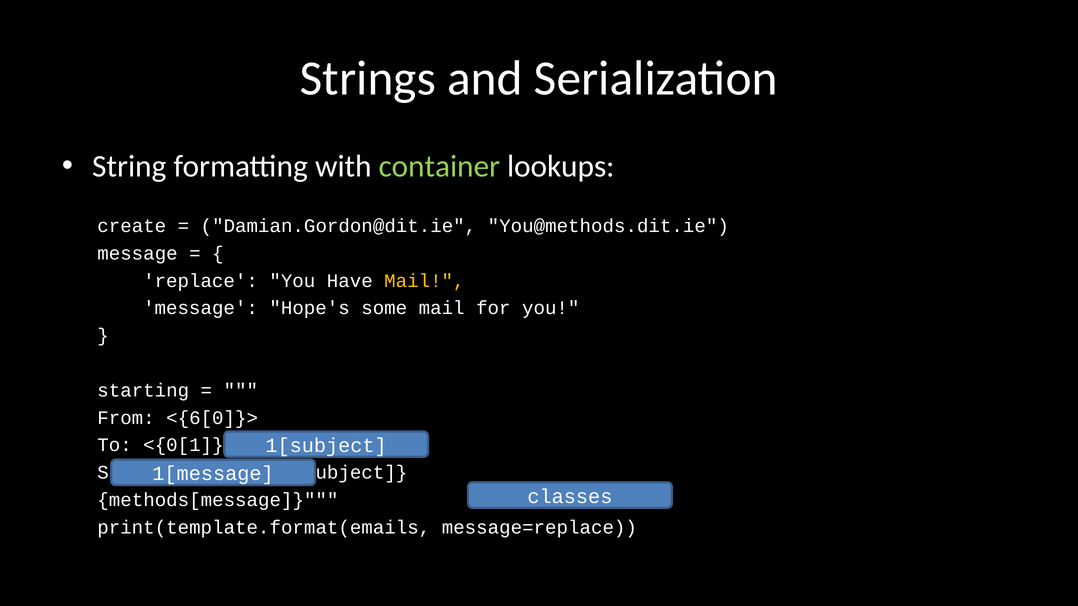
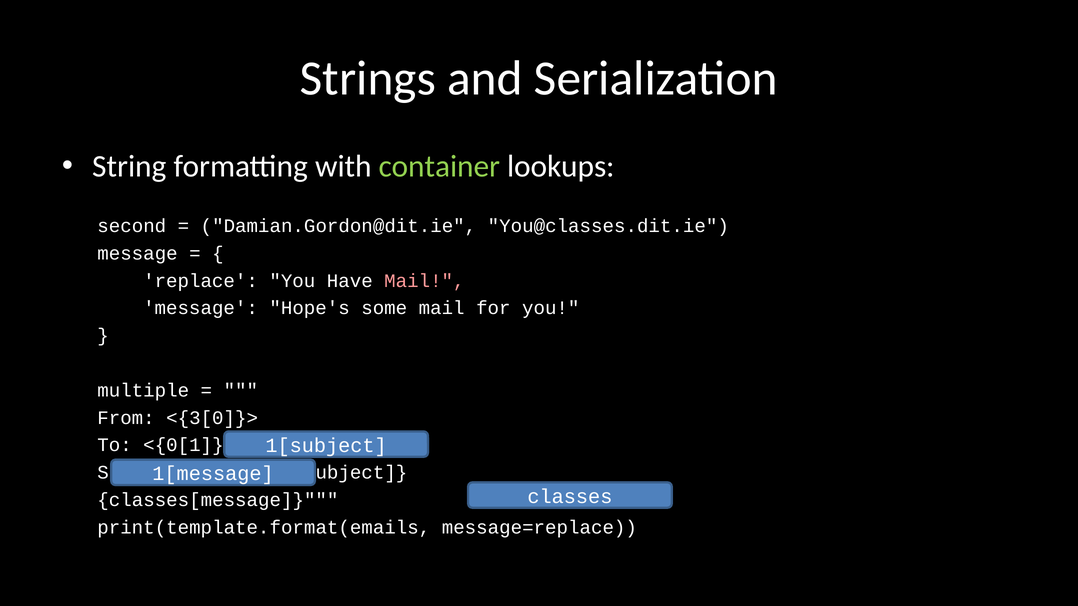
create: create -> second (132, 226)
You@methods.dit.ie: You@methods.dit.ie -> You@classes.dit.ie (608, 226)
Mail colour: yellow -> pink (424, 281)
starting: starting -> multiple (143, 391)
<{6[0]}>: <{6[0]}> -> <{3[0]}> (212, 418)
methods[message: methods[message -> classes[message (218, 500)
